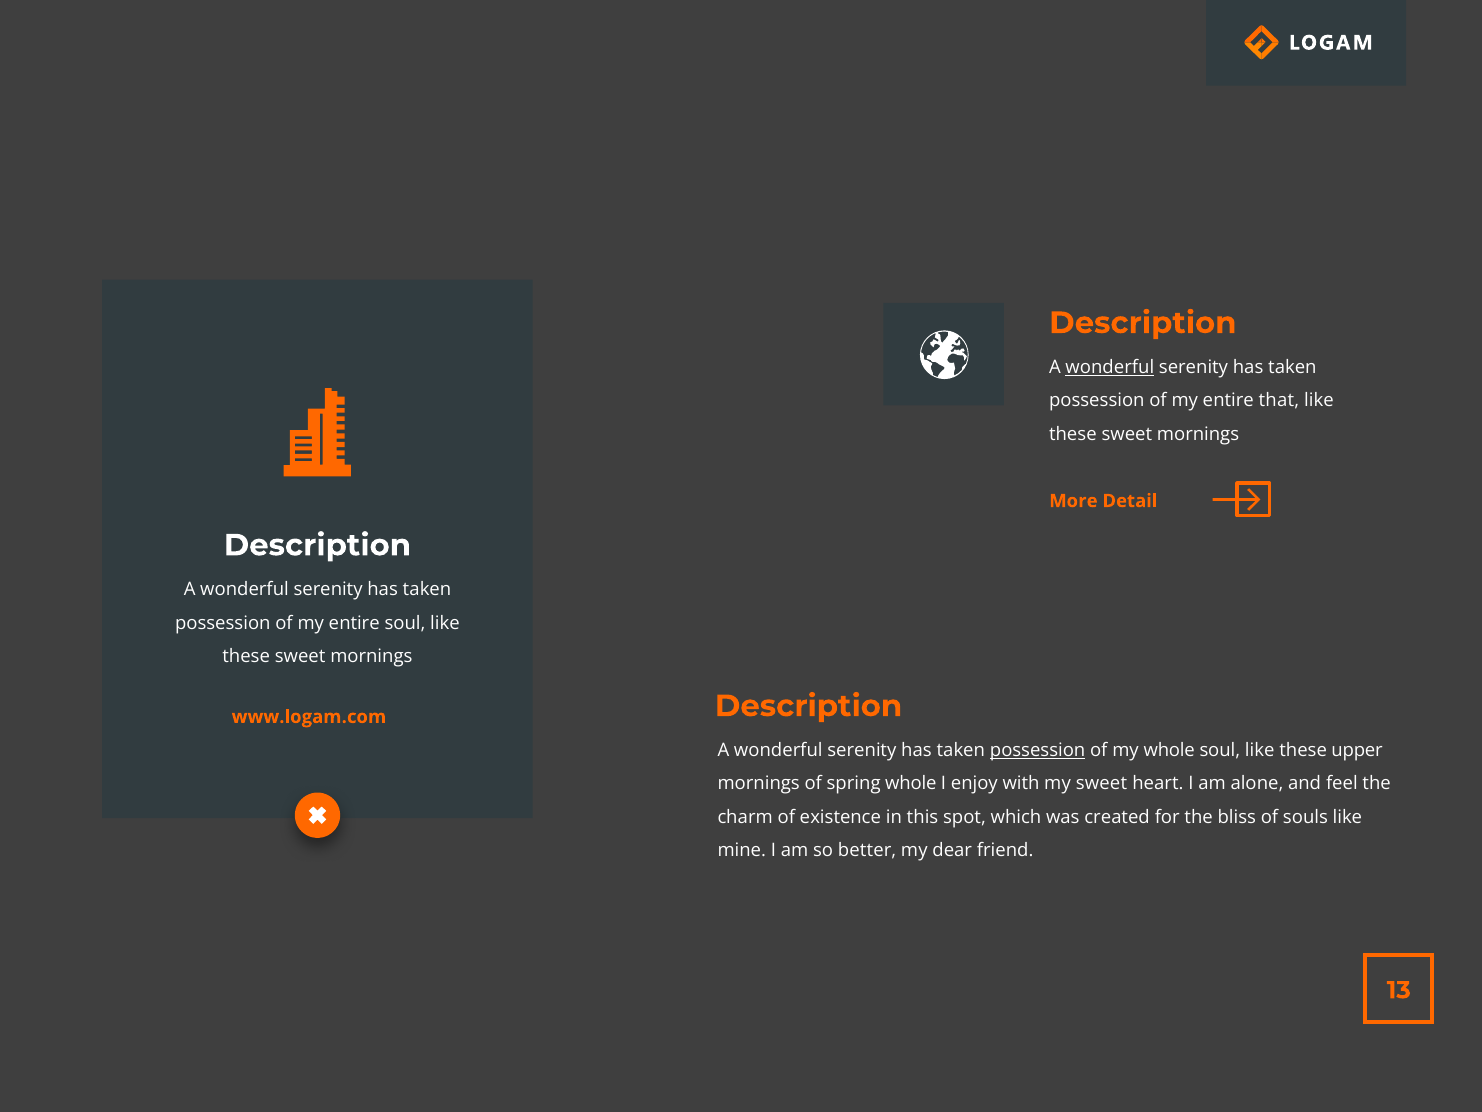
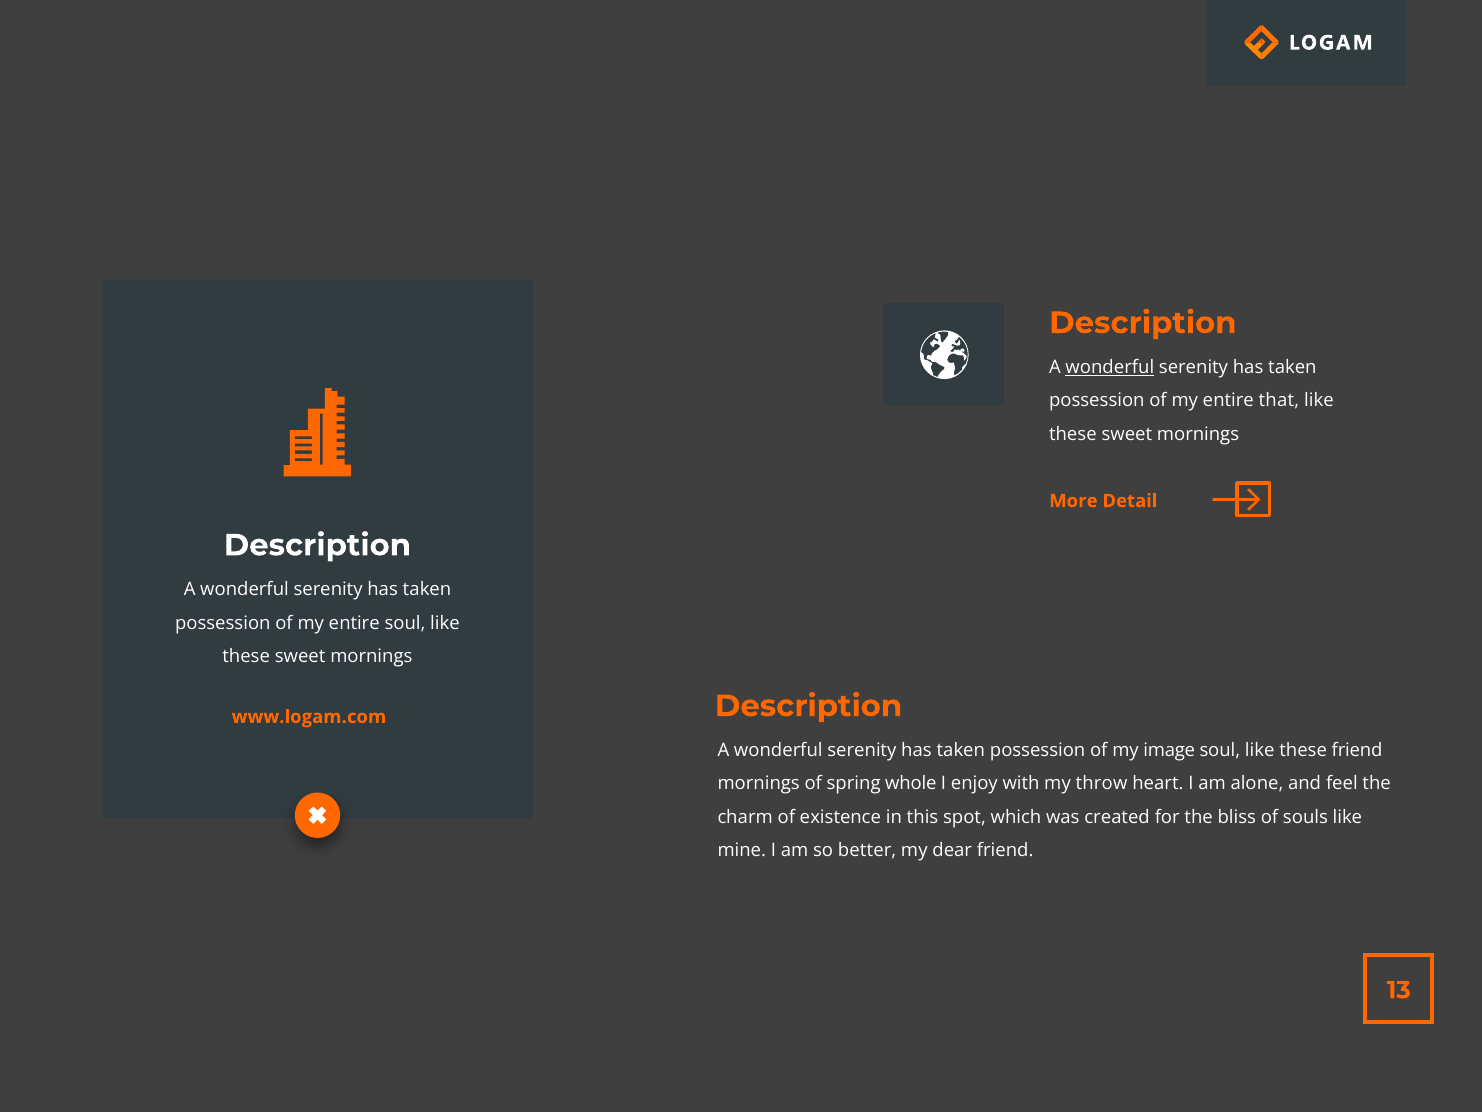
possession underline: present -> none (1038, 750)
my whole: whole -> image (1169, 750)
these upper: upper -> friend (1357, 750)
my sweet: sweet -> throw (1102, 783)
